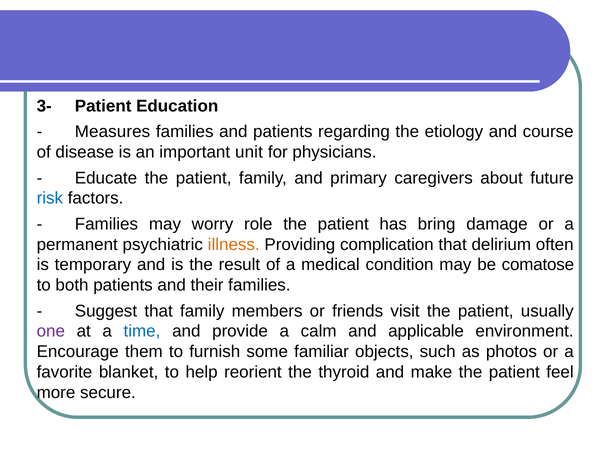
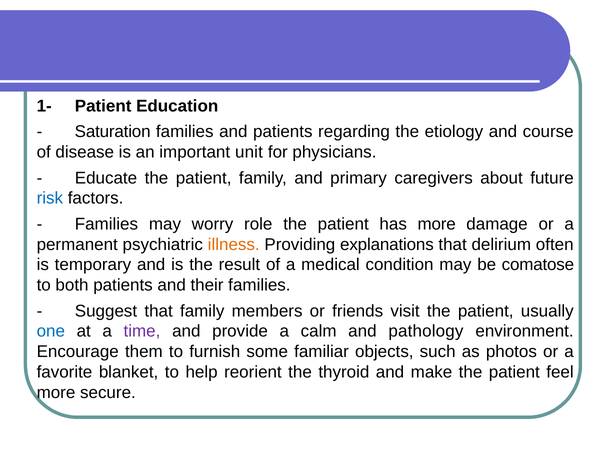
3-: 3- -> 1- (44, 106)
Measures: Measures -> Saturation (113, 132)
has bring: bring -> more (437, 224)
complication: complication -> explanations (387, 245)
one colour: purple -> blue (51, 332)
time colour: blue -> purple (142, 332)
applicable: applicable -> pathology (426, 332)
